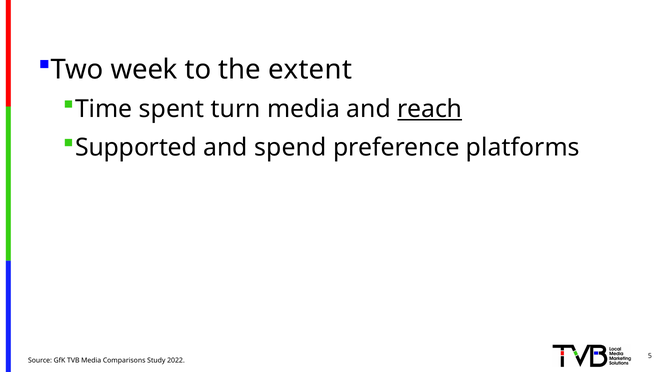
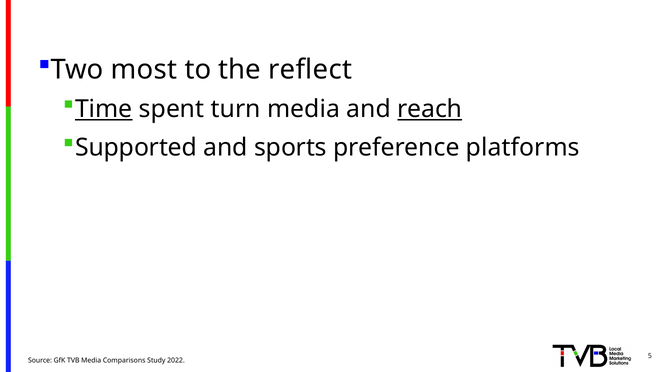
week: week -> most (144, 70)
extent: extent -> reflect (310, 70)
Time underline: none -> present (104, 109)
spend: spend -> sports (290, 147)
